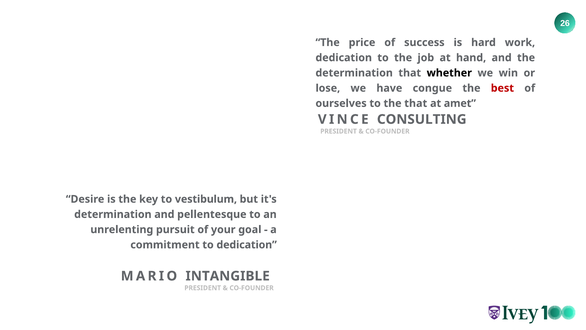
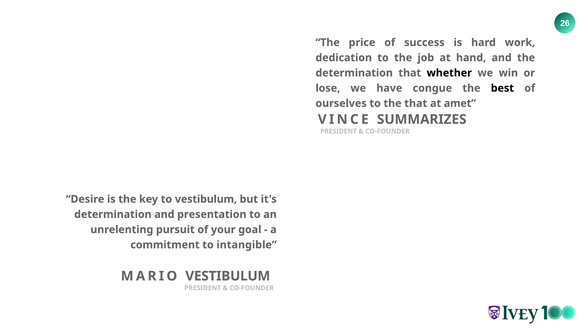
best colour: red -> black (502, 88)
CONSULTING: CONSULTING -> SUMMARIZES (422, 119)
pellentesque: pellentesque -> presentation (212, 214)
to dedication: dedication -> intangible (247, 245)
MARIO INTANGIBLE: INTANGIBLE -> VESTIBULUM (228, 276)
